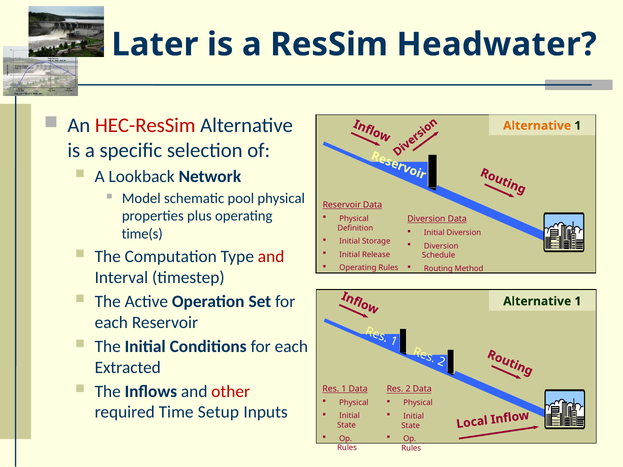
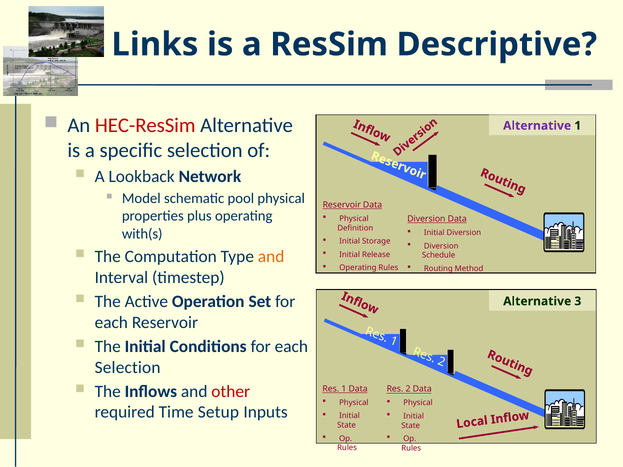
Later: Later -> Links (155, 44)
Headwater: Headwater -> Descriptive (497, 44)
Alternative colour: orange -> purple (537, 126)
time(s: time(s -> with(s (142, 234)
and colour: red -> orange (271, 257)
1: 1 -> 3 (578, 301)
Extracted: Extracted -> Selection (128, 367)
